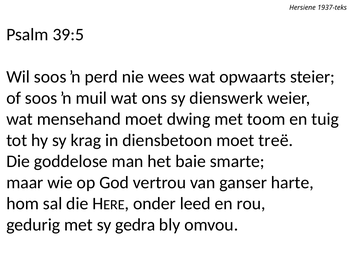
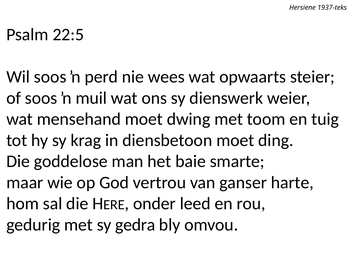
39:5: 39:5 -> 22:5 (68, 35)
treë: treë -> ding (276, 141)
